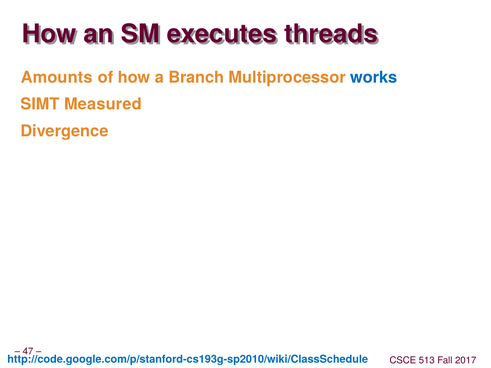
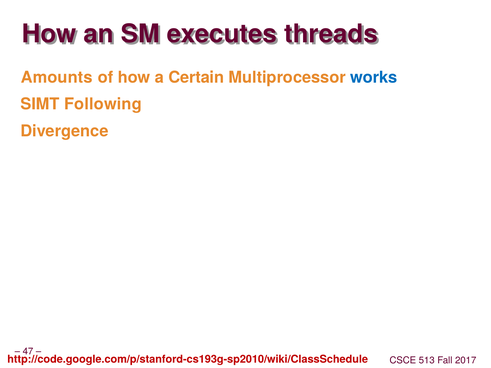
Branch: Branch -> Certain (196, 77)
Measured: Measured -> Following (103, 104)
http://code.google.com/p/stanford-cs193g-sp2010/wiki/ClassSchedule colour: blue -> red (188, 360)
